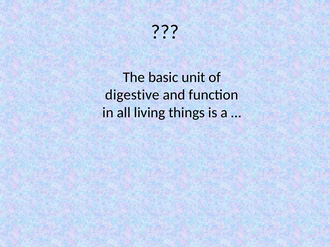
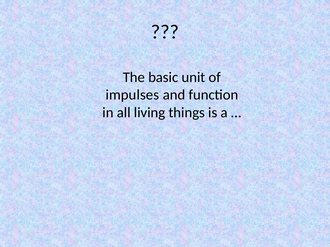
digestive: digestive -> impulses (132, 95)
